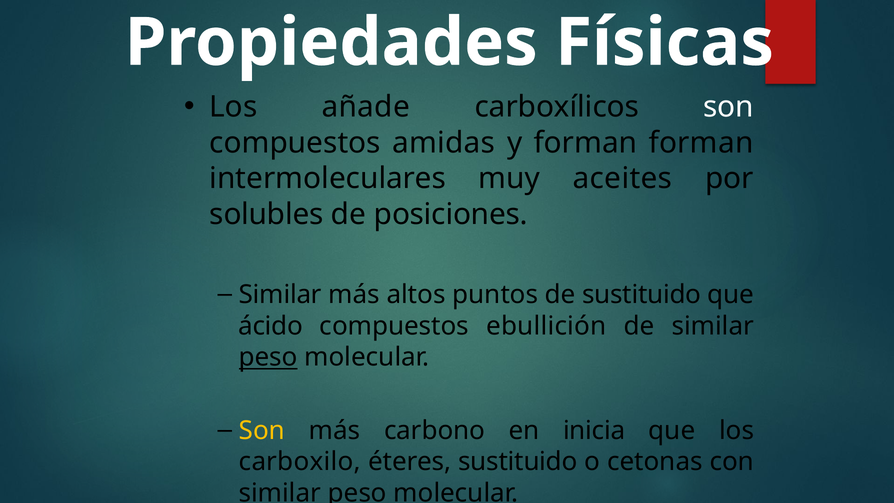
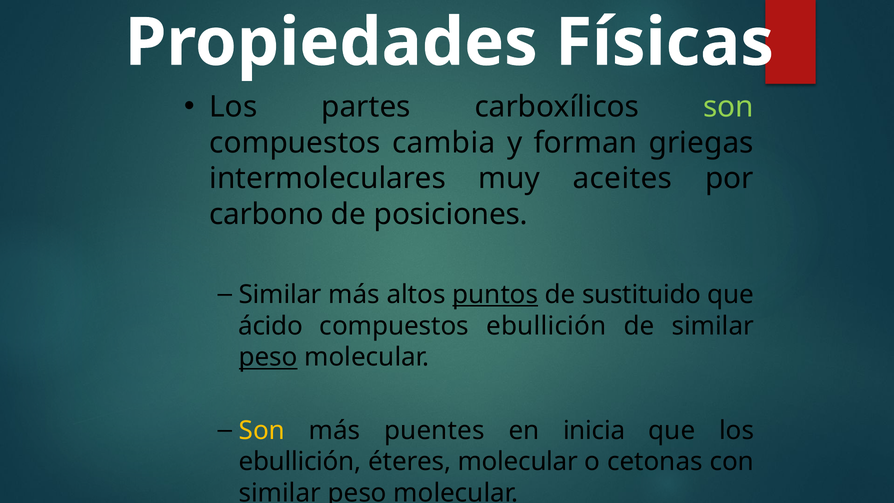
añade: añade -> partes (366, 107)
son colour: white -> light green (729, 107)
amidas: amidas -> cambia (444, 143)
forman forman: forman -> griegas (701, 143)
solubles: solubles -> carbono (266, 214)
puntos underline: none -> present (495, 295)
carbono: carbono -> puentes (434, 430)
carboxilo: carboxilo -> ebullición (300, 462)
éteres sustituido: sustituido -> molecular (518, 462)
